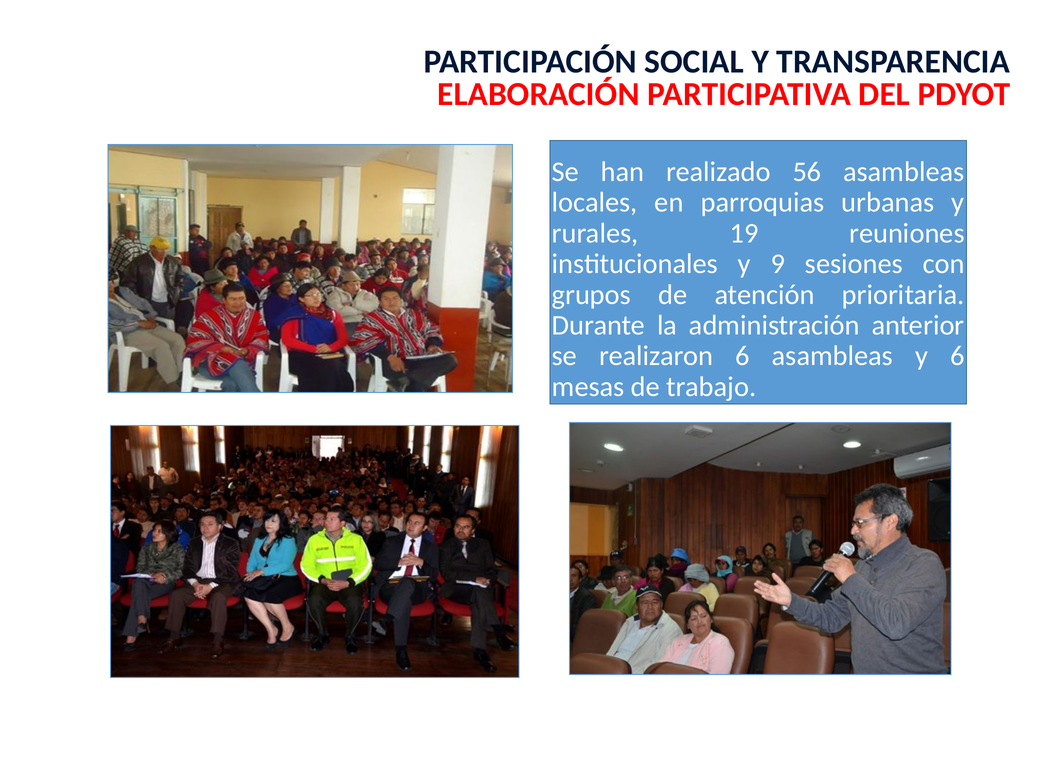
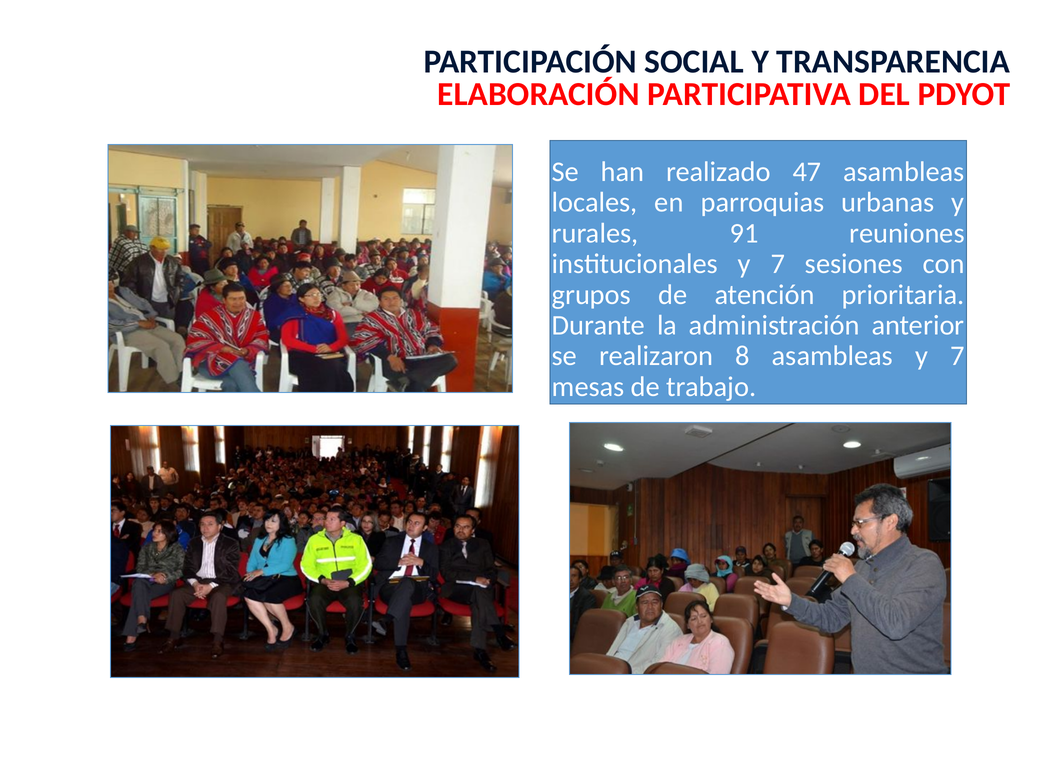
56: 56 -> 47 (807, 172)
19: 19 -> 91 (744, 233)
institucionales y 9: 9 -> 7 (778, 264)
realizaron 6: 6 -> 8 (742, 356)
asambleas y 6: 6 -> 7 (957, 356)
